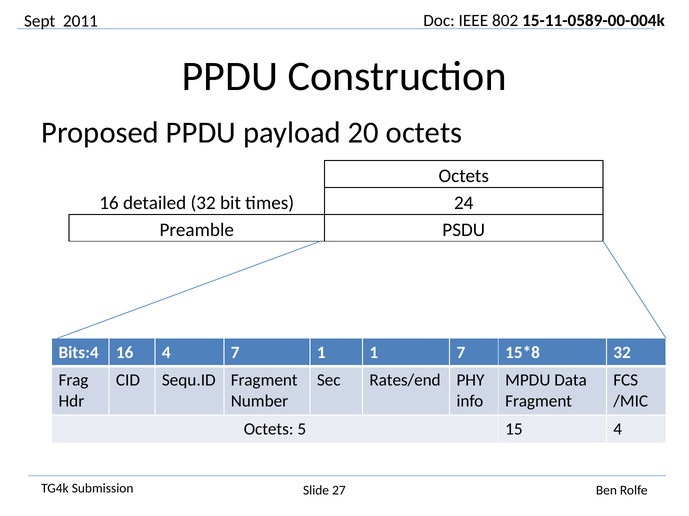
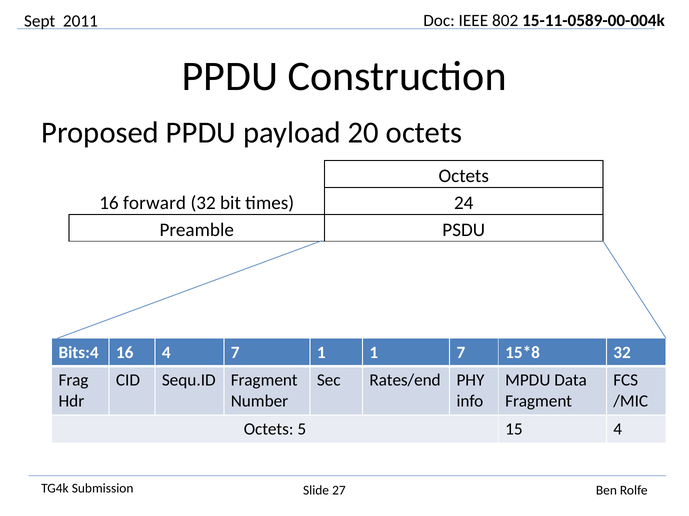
detailed: detailed -> forward (155, 203)
